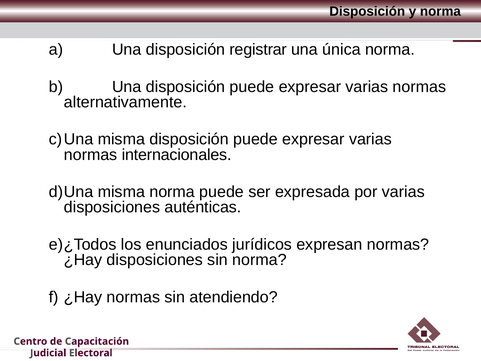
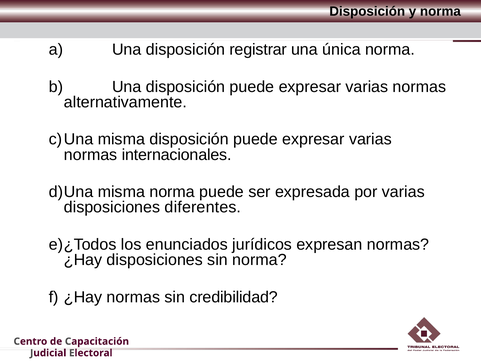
auténticas: auténticas -> diferentes (203, 207)
atendiendo: atendiendo -> credibilidad (234, 297)
